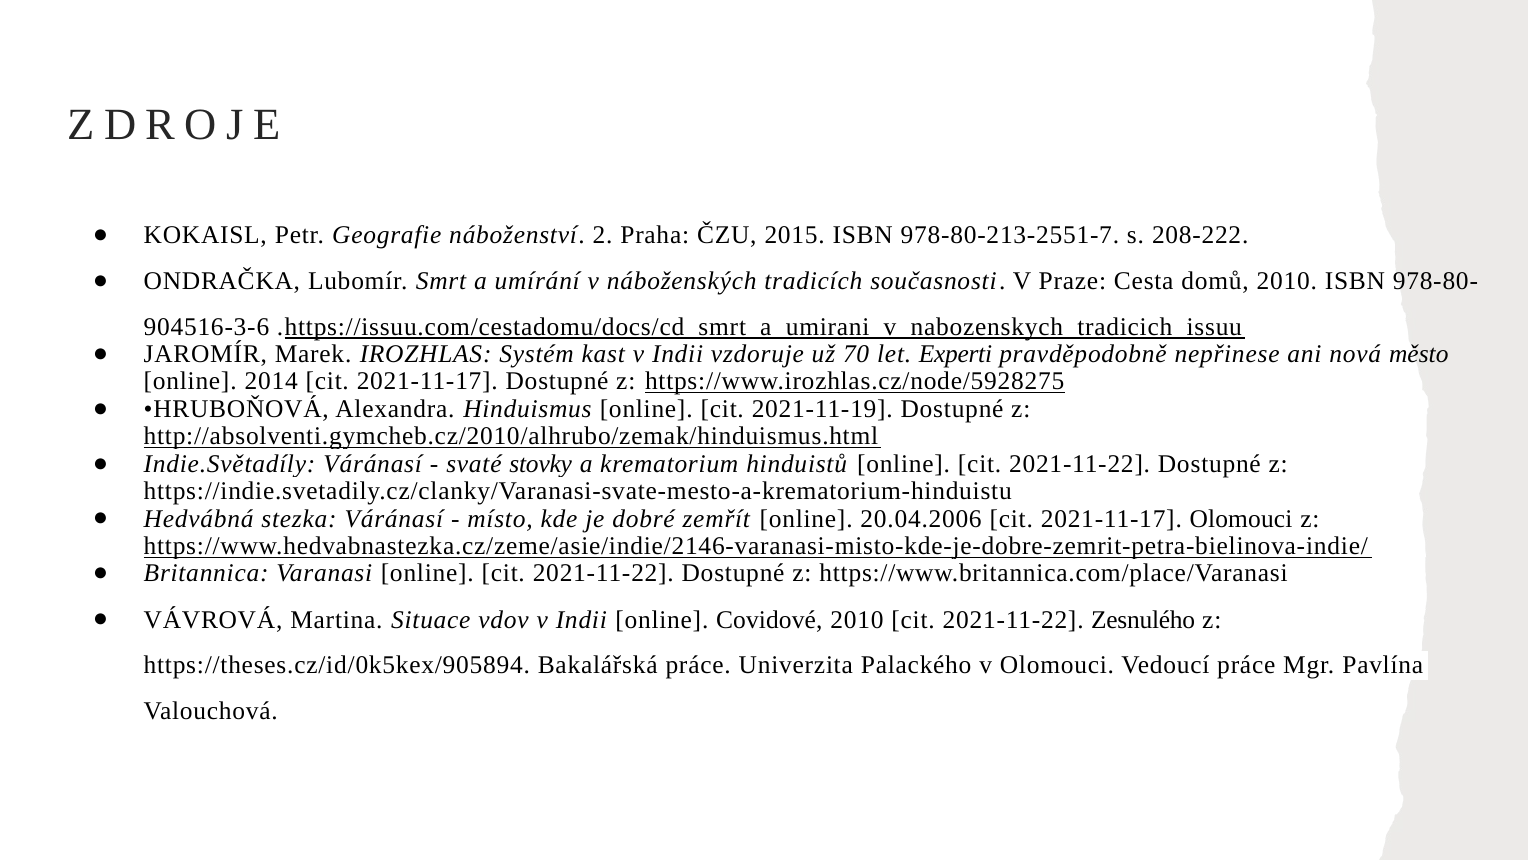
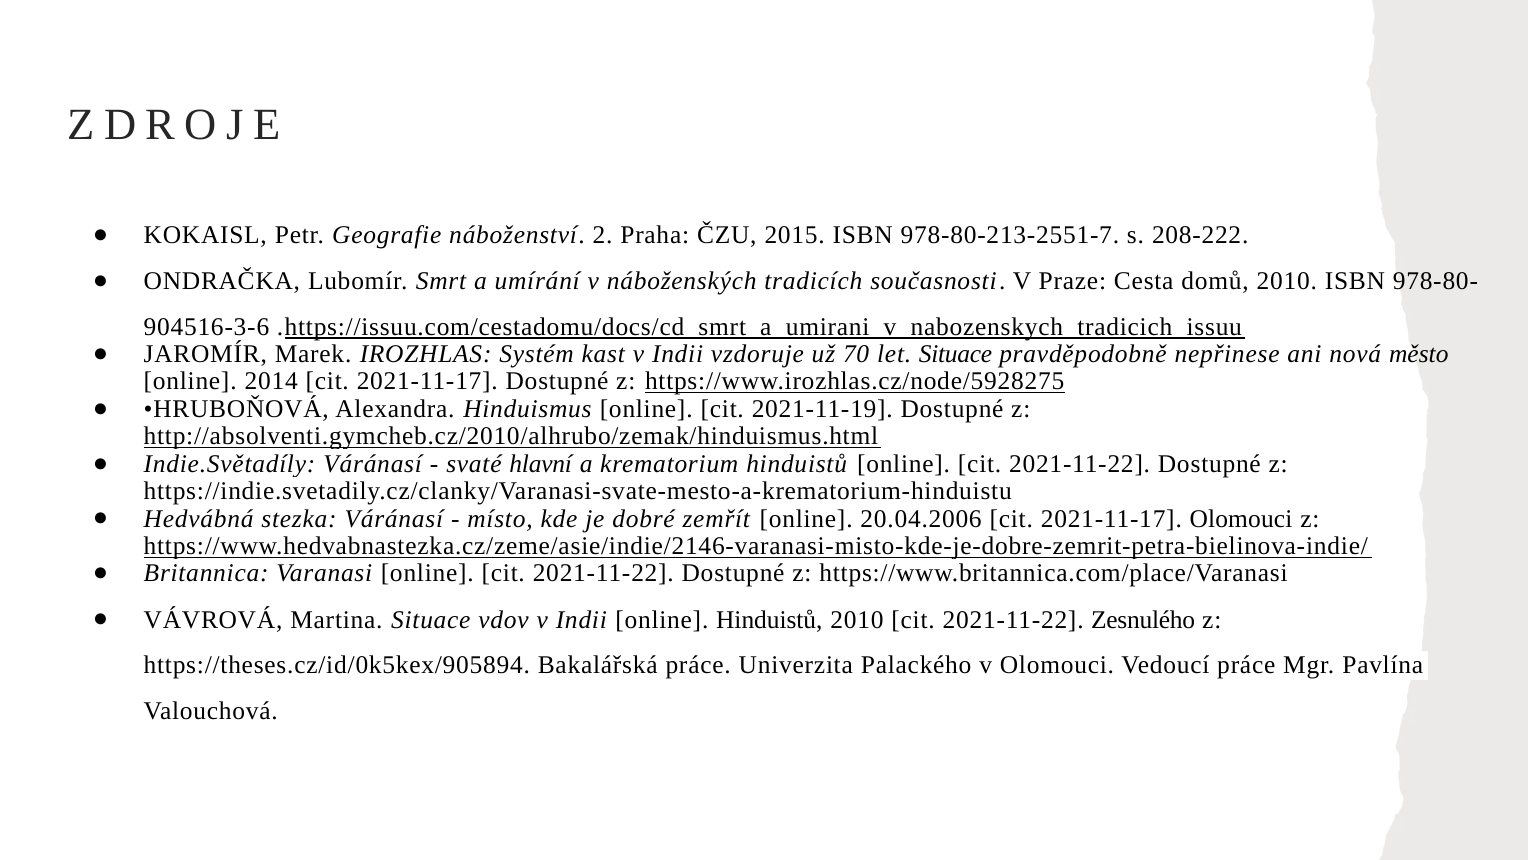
let Experti: Experti -> Situace (955, 354)
stovky: stovky -> hlavní (541, 463)
online Covidové: Covidové -> Hinduistů (769, 619)
